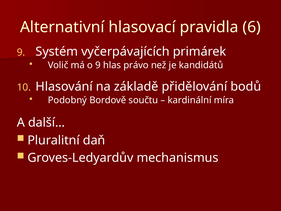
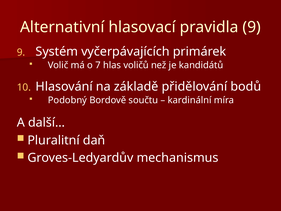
pravidla 6: 6 -> 9 (252, 27)
o 9: 9 -> 7 (98, 65)
právo: právo -> voličů (136, 65)
